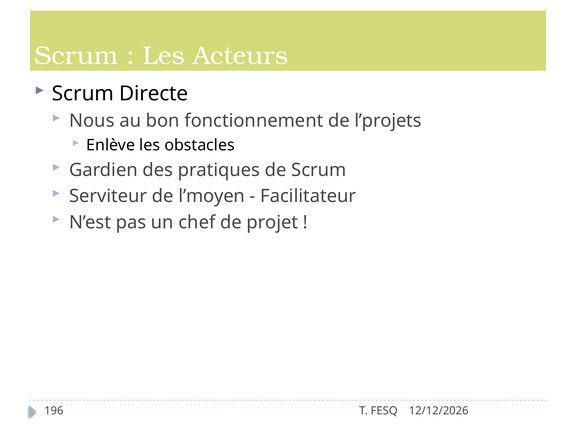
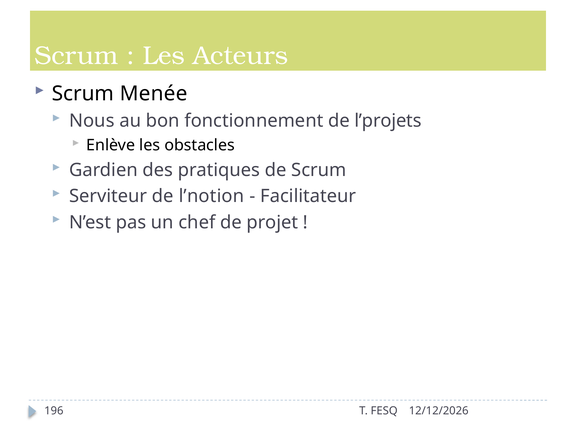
Directe: Directe -> Menée (154, 94)
l’moyen: l’moyen -> l’notion (212, 196)
